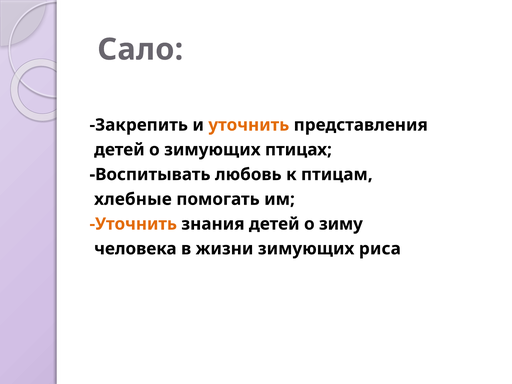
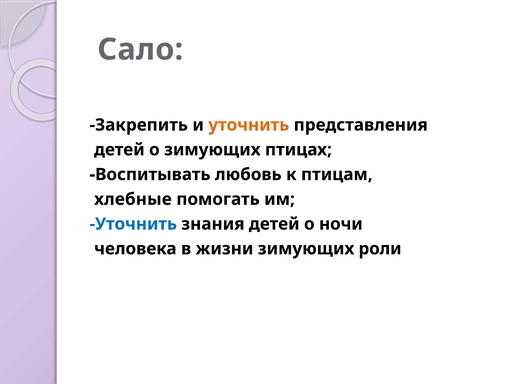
Уточнить colour: orange -> blue (133, 224)
зиму: зиму -> ночи (341, 224)
риса: риса -> роли (380, 249)
